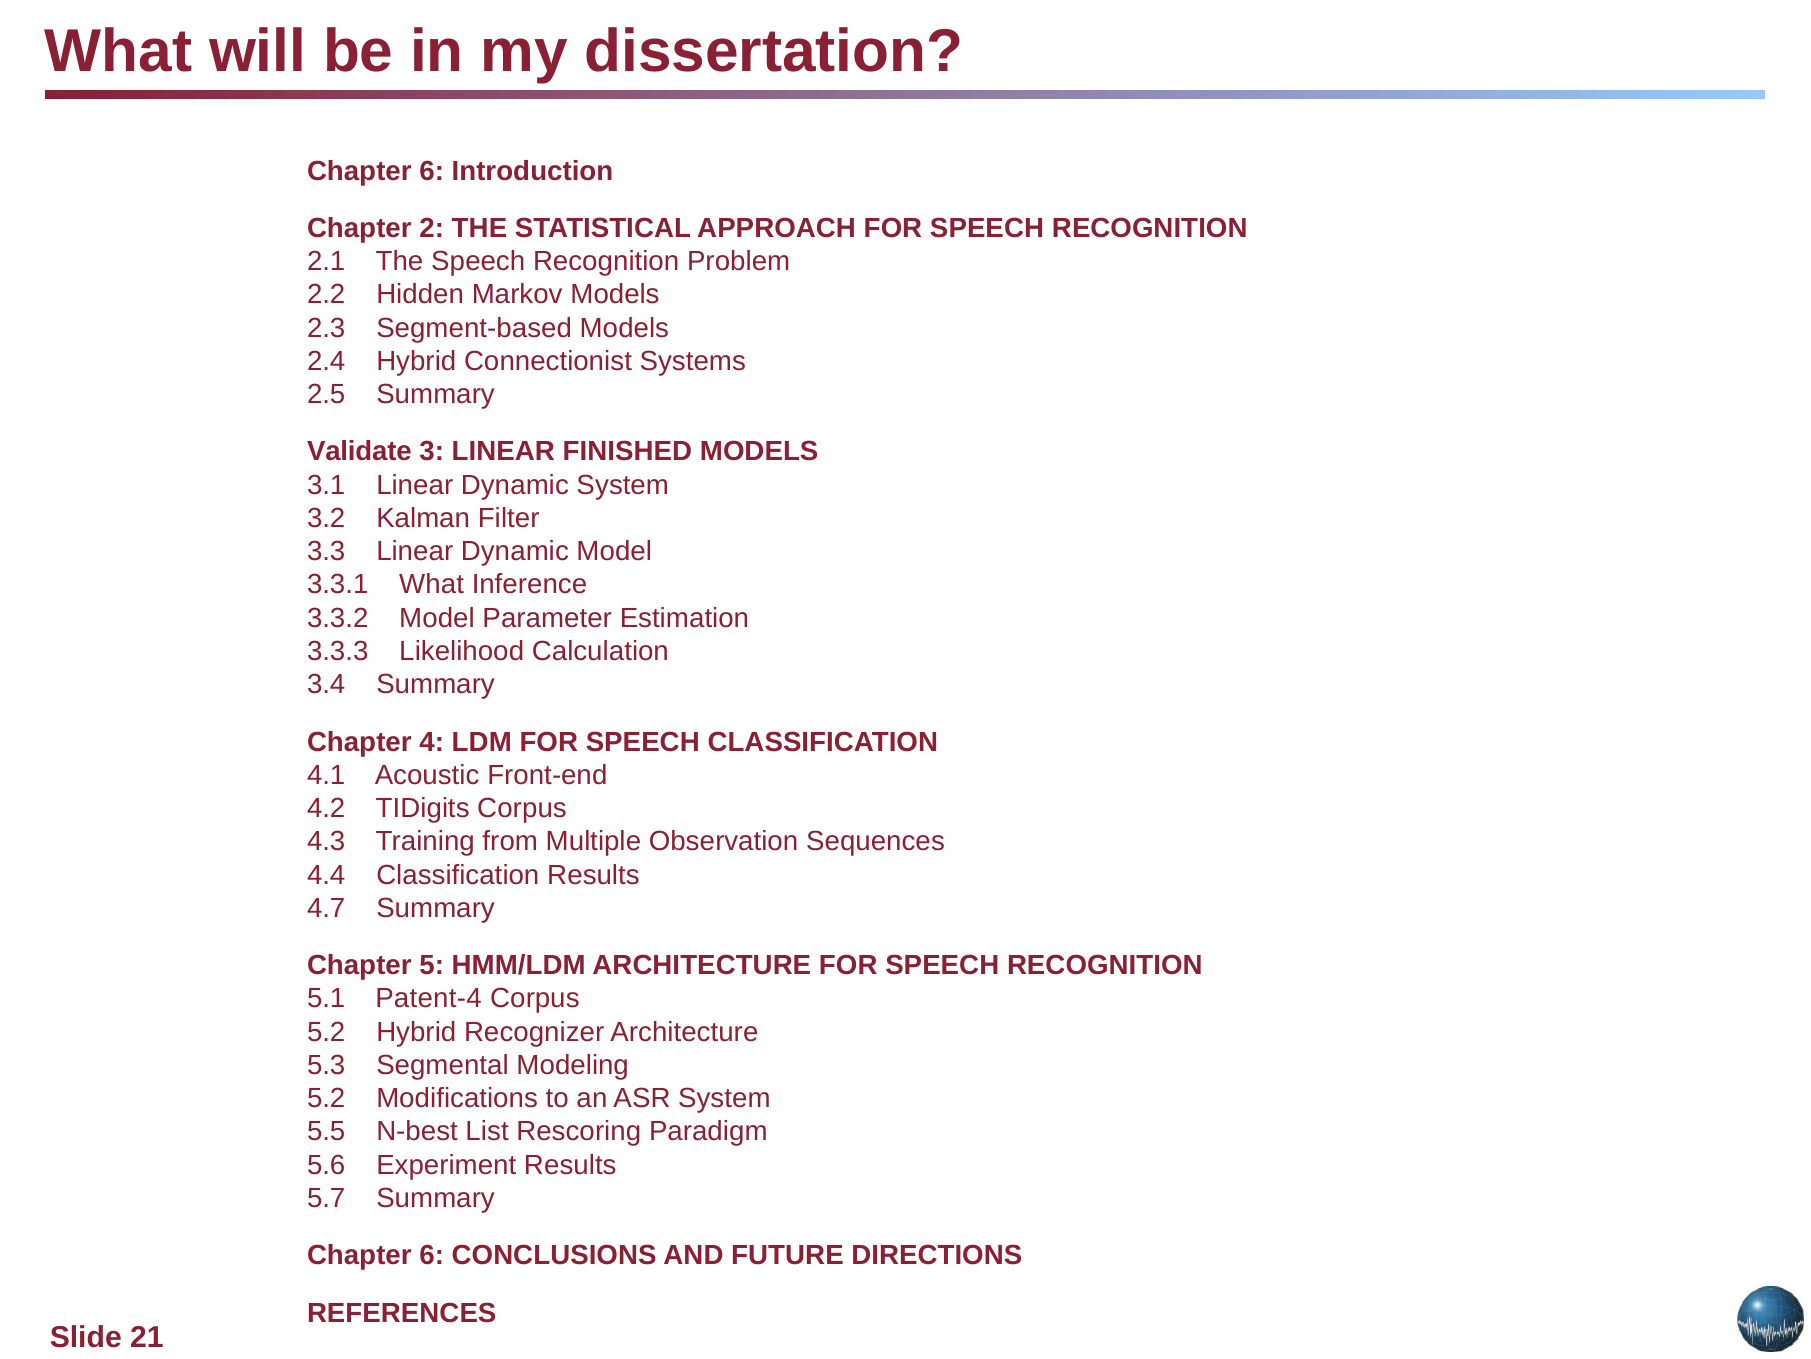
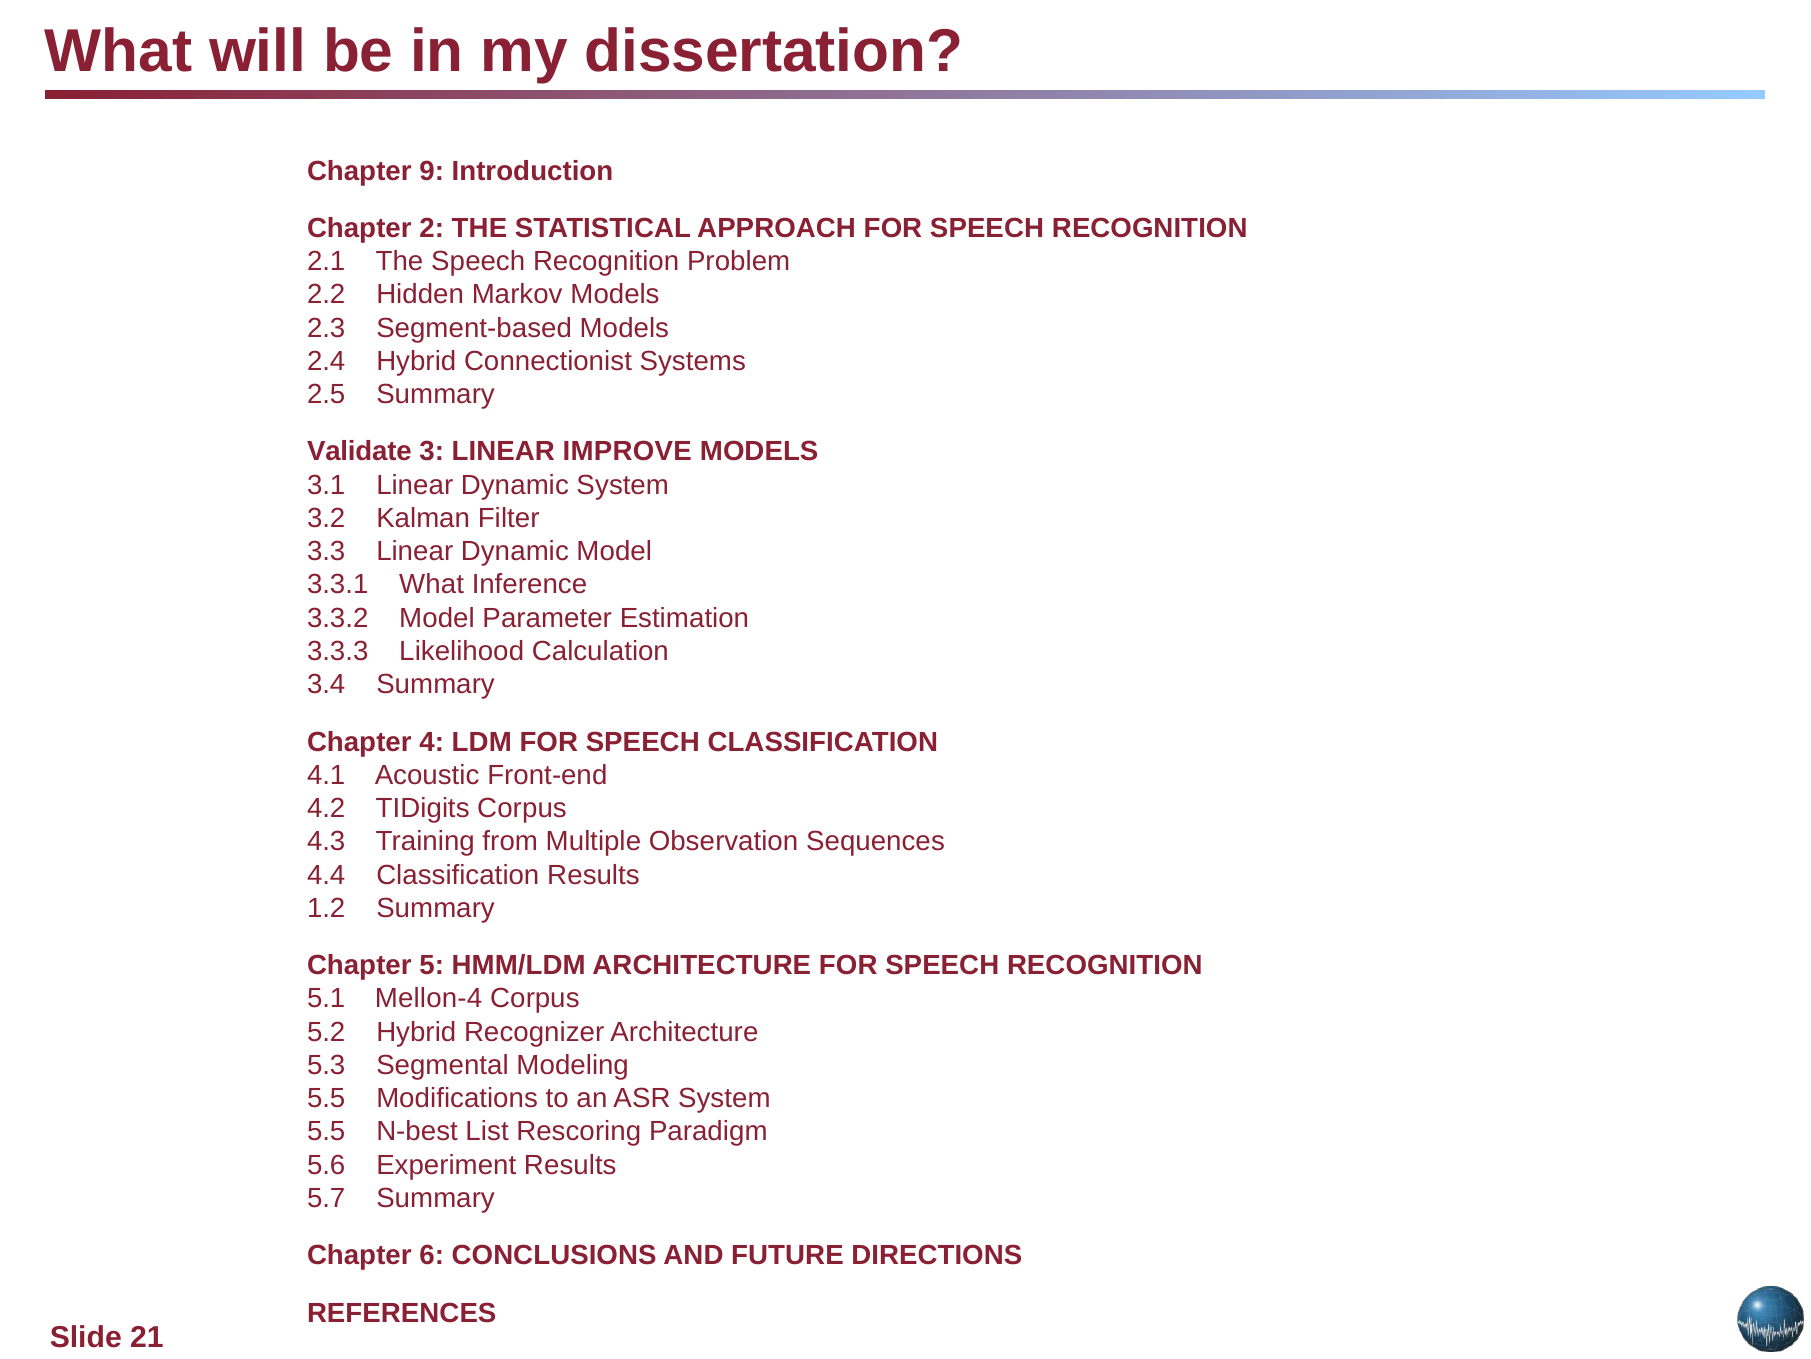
6: 6 -> 9 (432, 171)
FINISHED: FINISHED -> IMPROVE (627, 452)
4.7: 4.7 -> 1.2 (326, 908)
Patent-4: Patent-4 -> Mellon-4 (429, 998)
5.2: 5.2 -> 5.5 (326, 1098)
